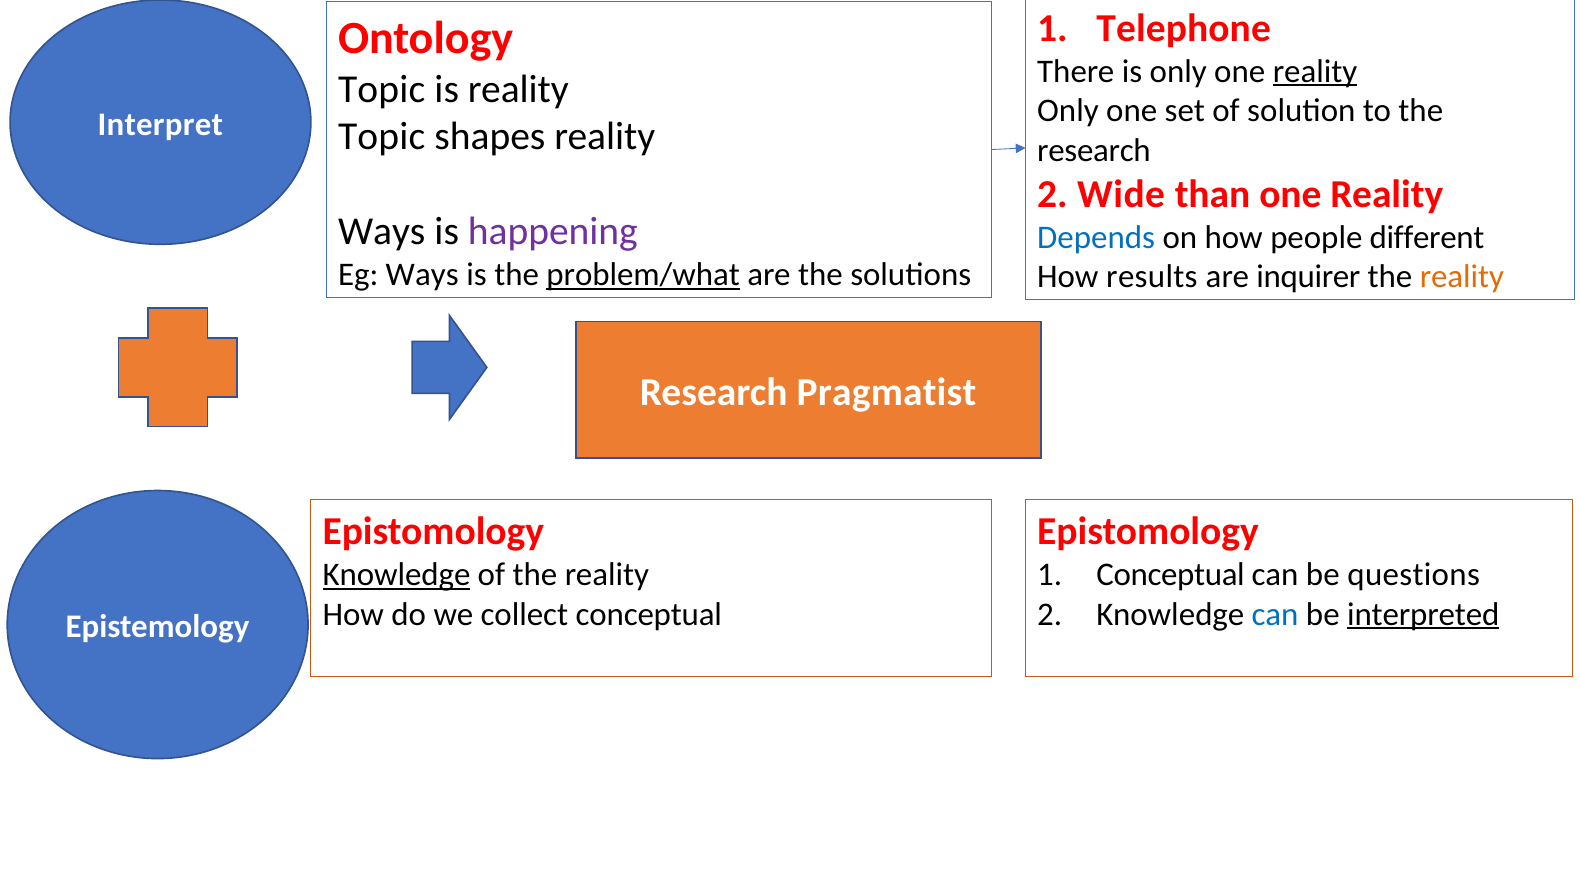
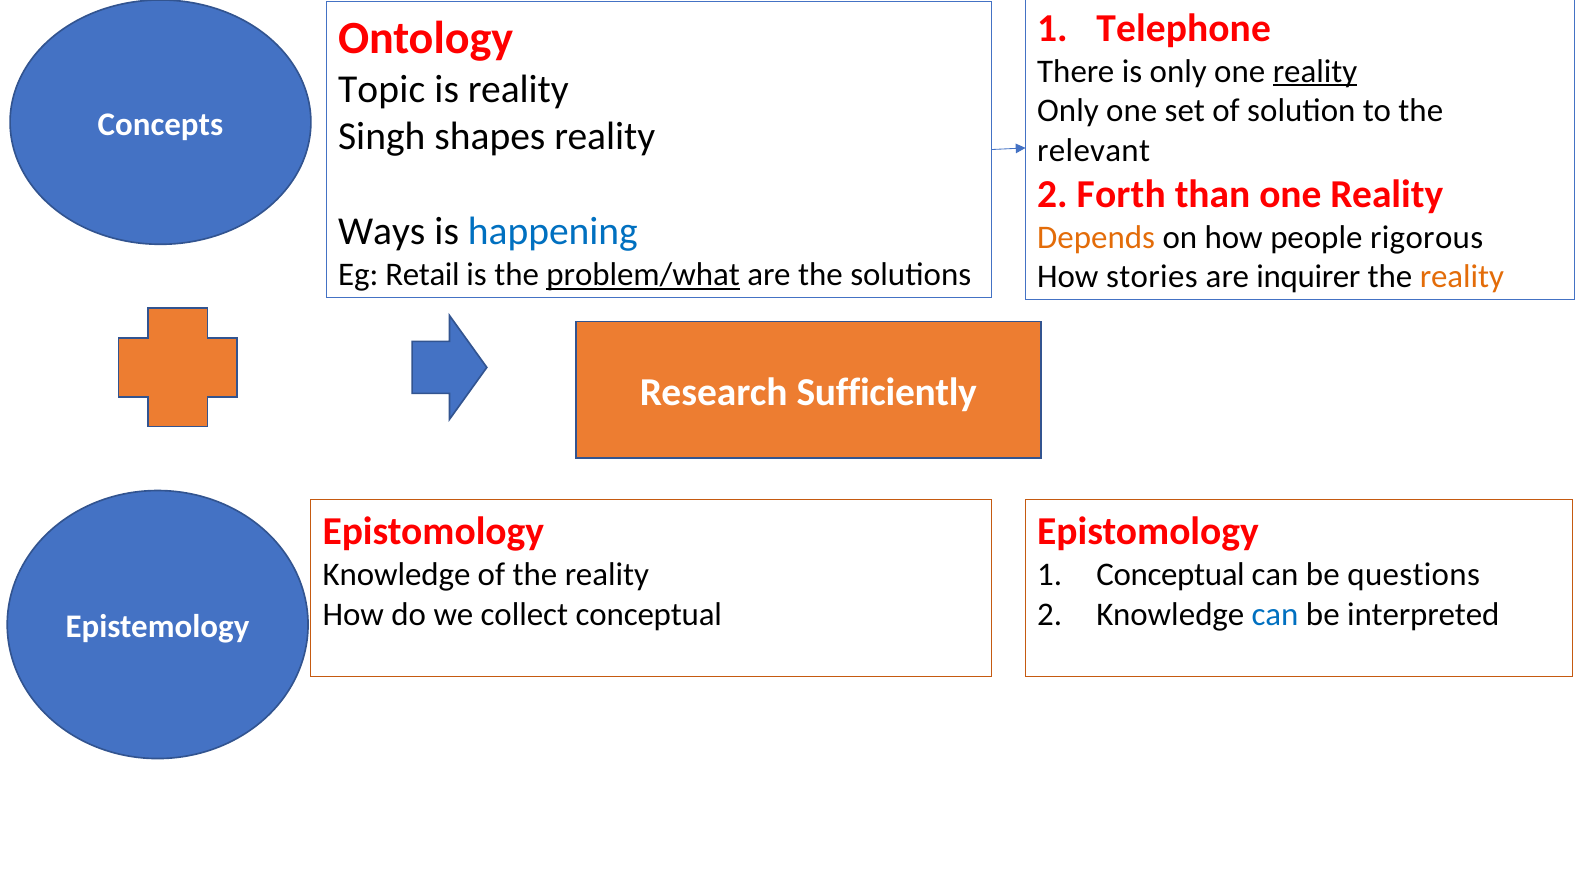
Interpret: Interpret -> Concepts (160, 124)
Topic: Topic -> Singh (382, 136)
research: research -> relevant (1094, 150)
Wide: Wide -> Forth (1121, 194)
happening colour: purple -> blue (553, 231)
Depends colour: blue -> orange (1096, 237)
different: different -> rigorous (1427, 237)
Eg Ways: Ways -> Retail (423, 274)
results: results -> stories (1152, 277)
Pragmatist: Pragmatist -> Sufficiently (887, 392)
Knowledge underline: present -> none (397, 574)
interpreted underline: present -> none (1423, 614)
